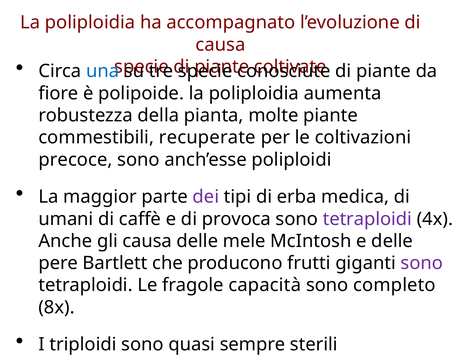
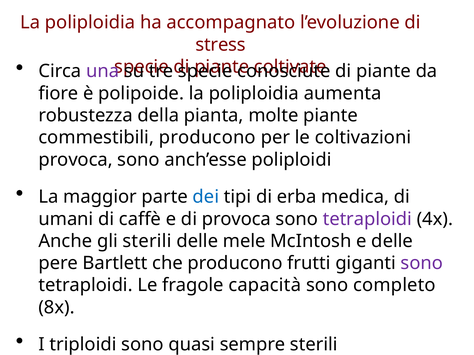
causa: causa -> stress (221, 45)
una colour: blue -> purple (103, 71)
commestibili recuperate: recuperate -> producono (207, 138)
precoce: precoce -> provoca (76, 160)
dei colour: purple -> blue (206, 197)
gli causa: causa -> sterili (147, 241)
